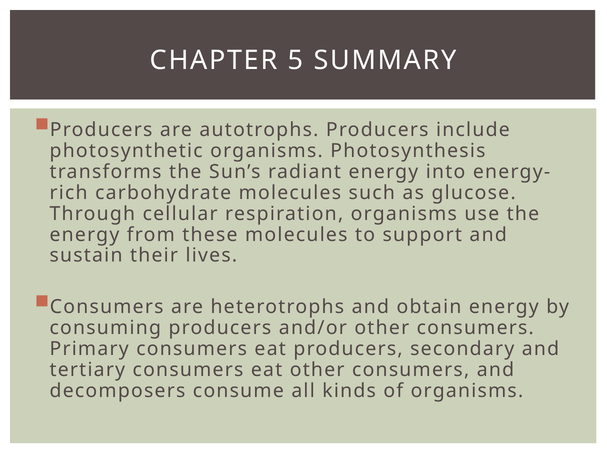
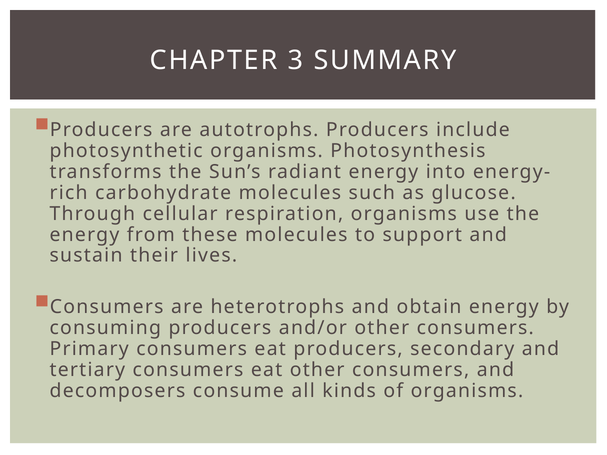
5: 5 -> 3 (296, 60)
